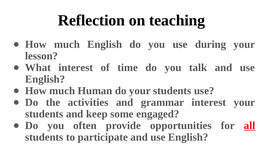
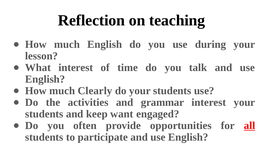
Human: Human -> Clearly (95, 91)
some: some -> want (122, 114)
